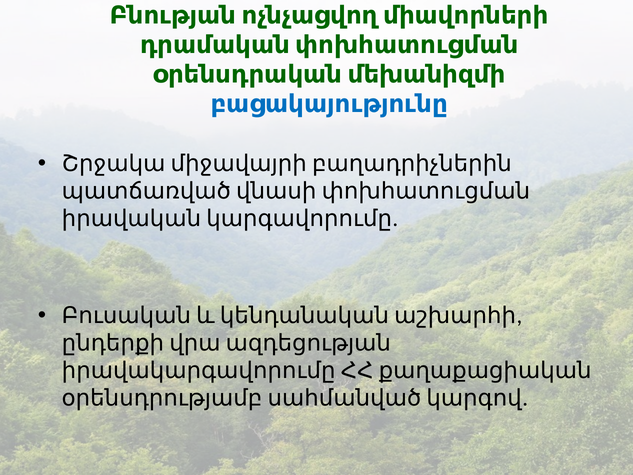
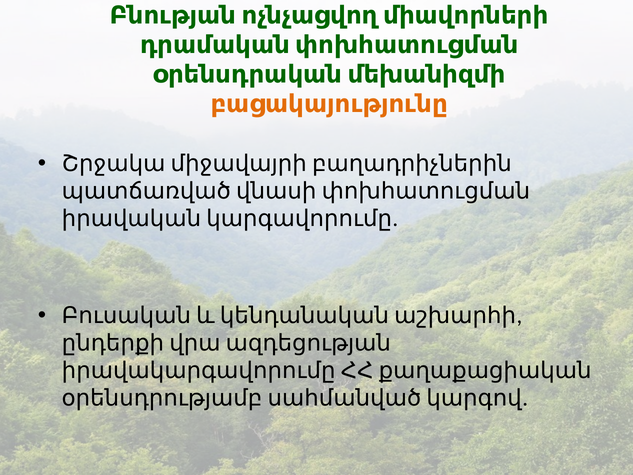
բացակայությունը colour: blue -> orange (329, 104)
